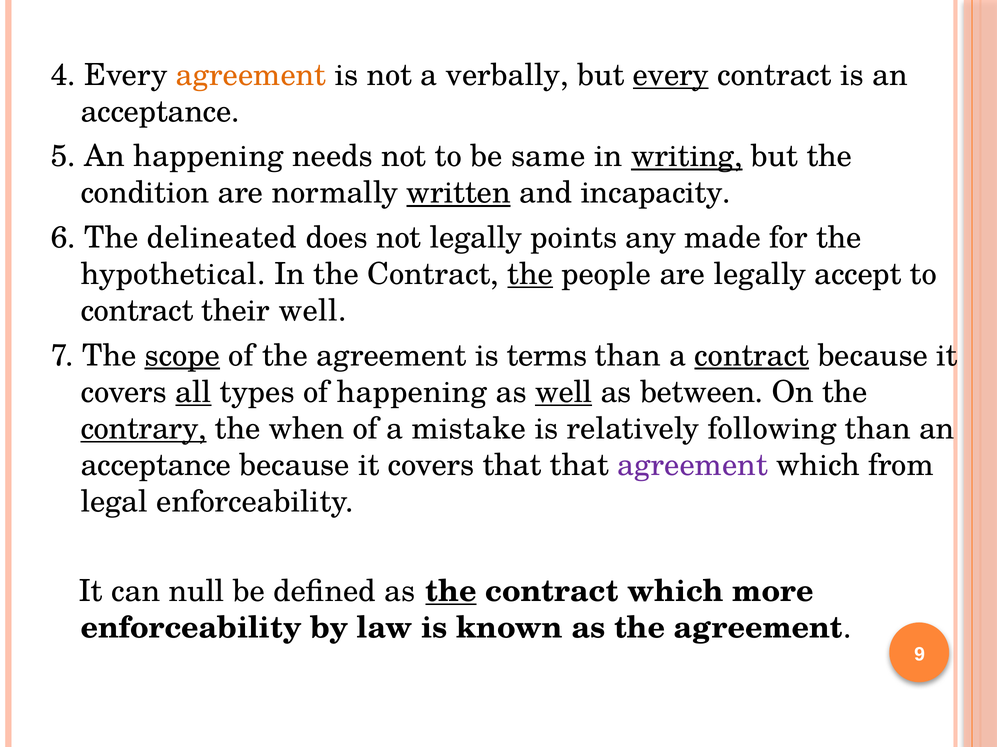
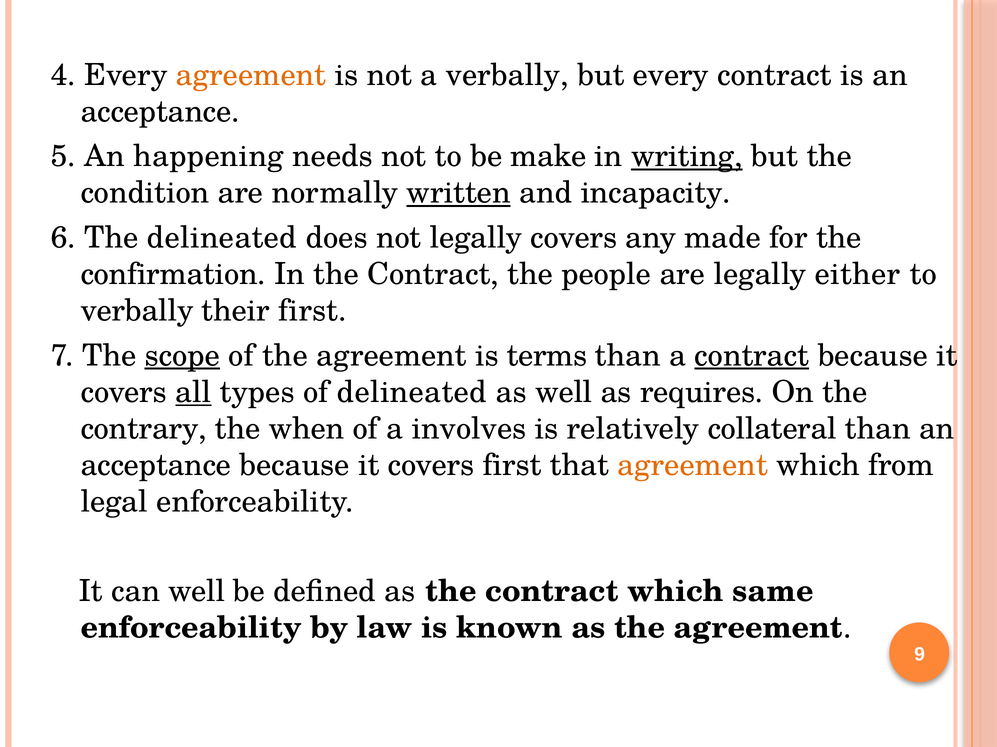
every underline: present -> none (671, 75)
same: same -> make (548, 157)
legally points: points -> covers (574, 238)
hypothetical: hypothetical -> confirmation (173, 275)
the underline: present -> none (530, 275)
accept: accept -> either (858, 275)
contract: contract -> verbally (137, 311)
their well: well -> first (313, 311)
of happening: happening -> delineated (412, 392)
well underline: present -> none (564, 392)
between: between -> requires (702, 392)
contrary underline: present -> none (144, 429)
mistake: mistake -> involves (469, 429)
following: following -> collateral (772, 429)
covers that: that -> first (512, 466)
agreement colour: purple -> orange (693, 466)
can null: null -> well (197, 592)
the underline: present -> none (451, 592)
more: more -> same (773, 592)
